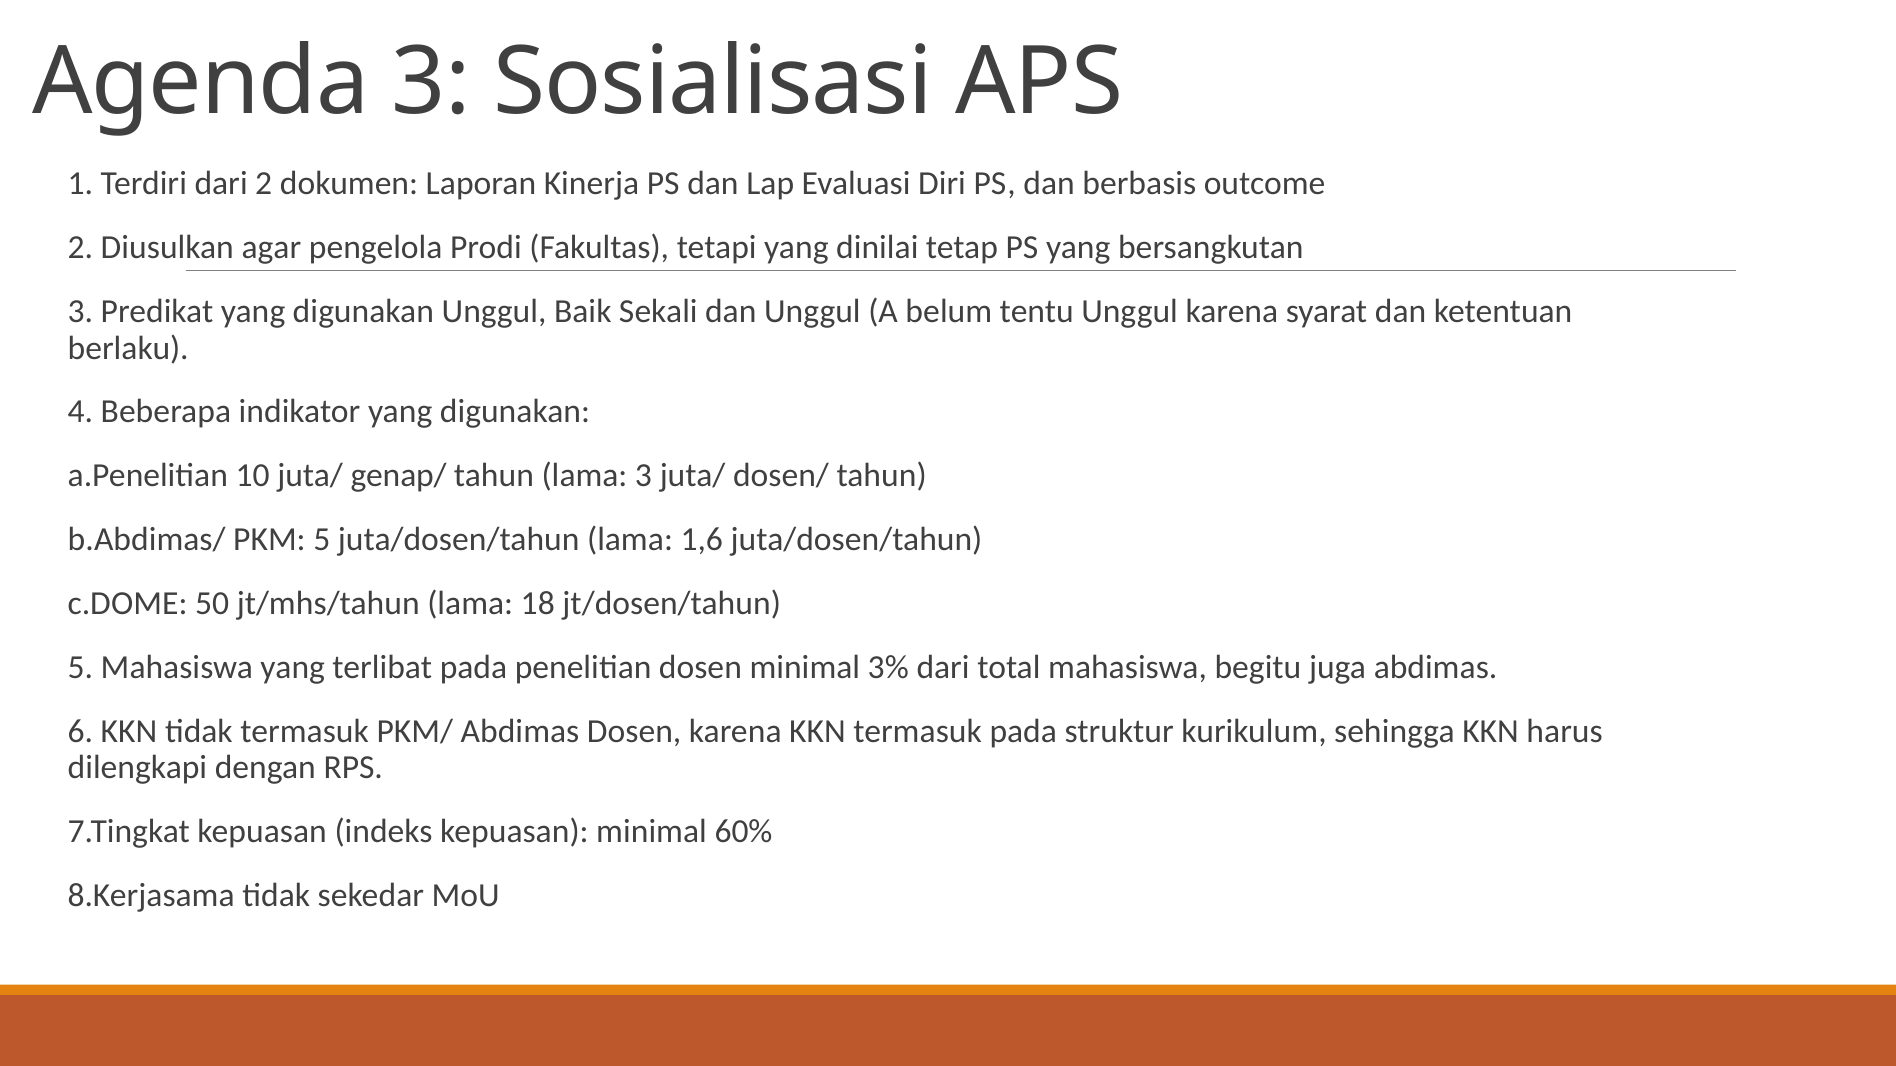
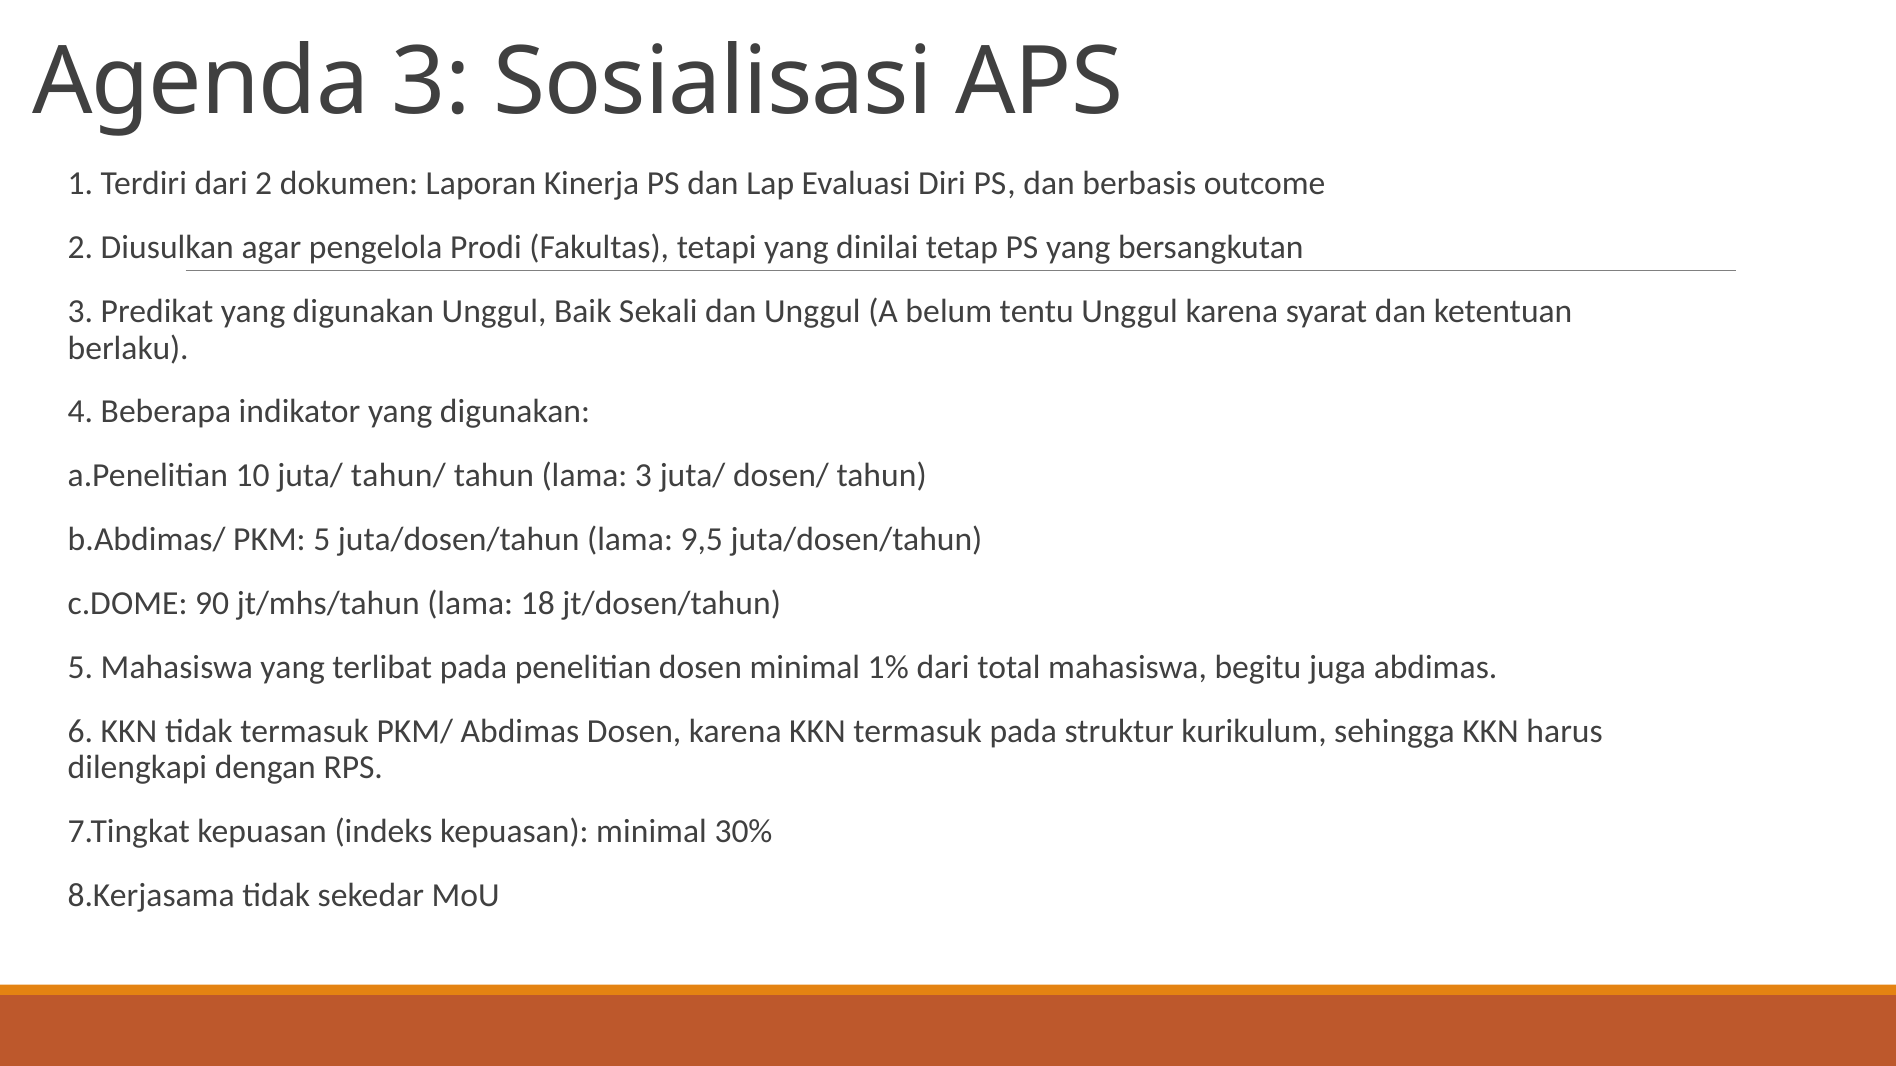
genap/: genap/ -> tahun/ (398, 476)
1,6: 1,6 -> 9,5 (702, 540)
50: 50 -> 90 (212, 604)
3%: 3% -> 1% (888, 668)
60%: 60% -> 30% (744, 832)
